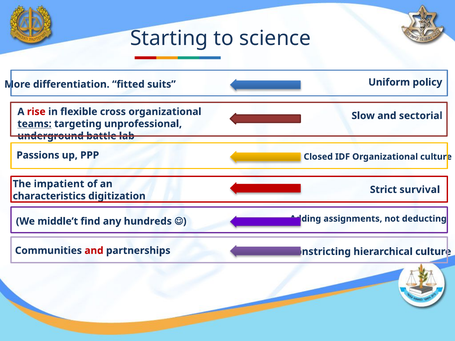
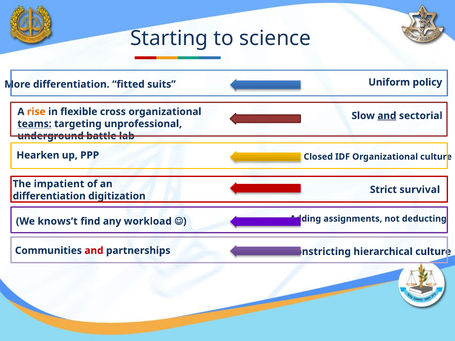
rise colour: red -> orange (36, 112)
and underline: none -> present (387, 116)
Passions: Passions -> Hearken (38, 155)
characteristics: characteristics -> differentiation (49, 196)
middle’t: middle’t -> knows’t (58, 221)
hundreds: hundreds -> workload (148, 221)
